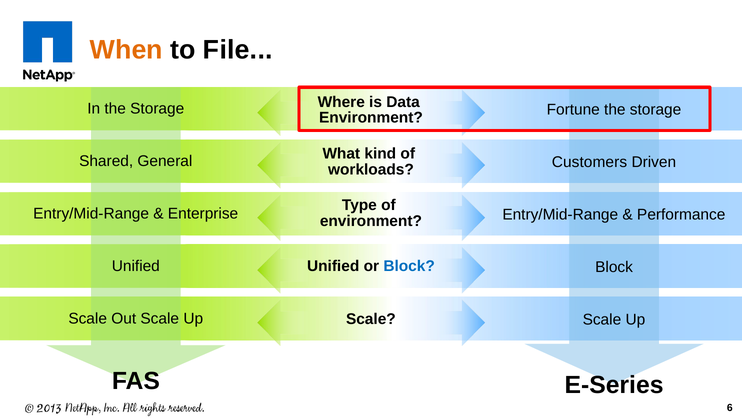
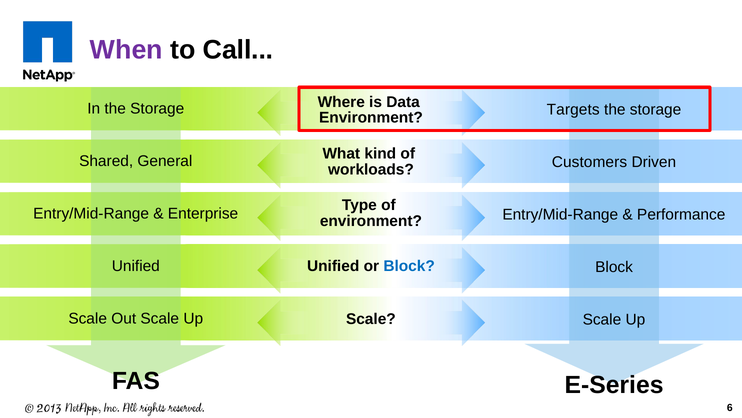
When colour: orange -> purple (126, 50)
File: File -> Call (238, 50)
Fortune: Fortune -> Targets (573, 110)
